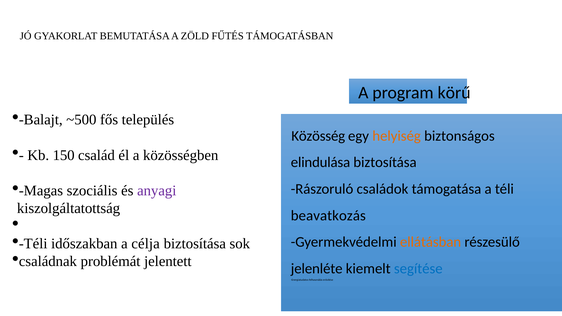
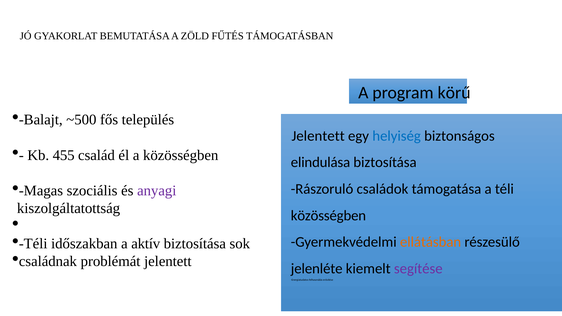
Közösség: Közösség -> Jelentett (318, 136)
helyiség colour: orange -> blue (397, 136)
150: 150 -> 455 (64, 155)
beavatkozás: beavatkozás -> közösségben (328, 216)
célja: célja -> aktív (146, 244)
segítése colour: blue -> purple (418, 269)
